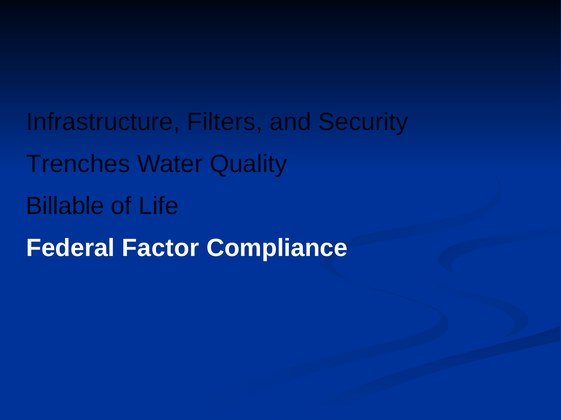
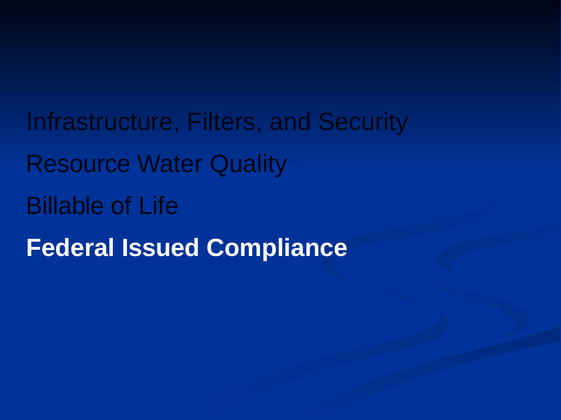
Trenches: Trenches -> Resource (78, 164)
Factor: Factor -> Issued (161, 249)
